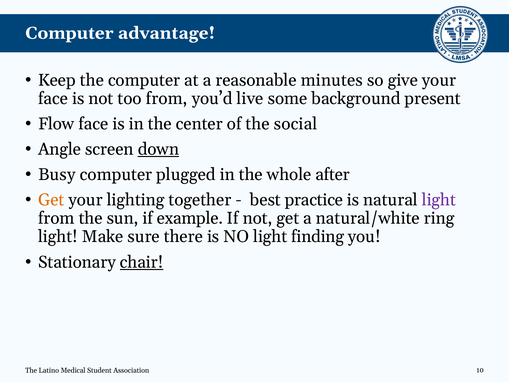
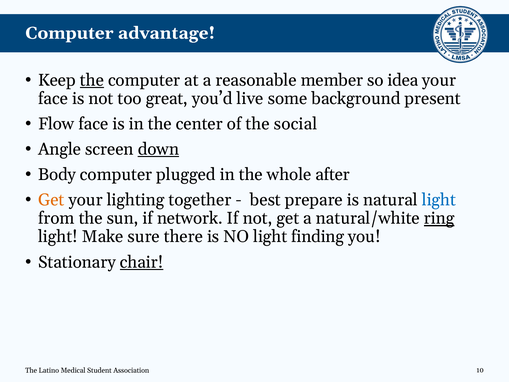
the underline: none -> present (92, 80)
minutes: minutes -> member (332, 80)
give: give -> idea (403, 80)
too from: from -> great (167, 98)
Busy: Busy -> Body (57, 175)
practice: practice -> prepare (314, 200)
light colour: purple -> blue (439, 200)
example: example -> network (190, 218)
ring underline: none -> present (439, 218)
